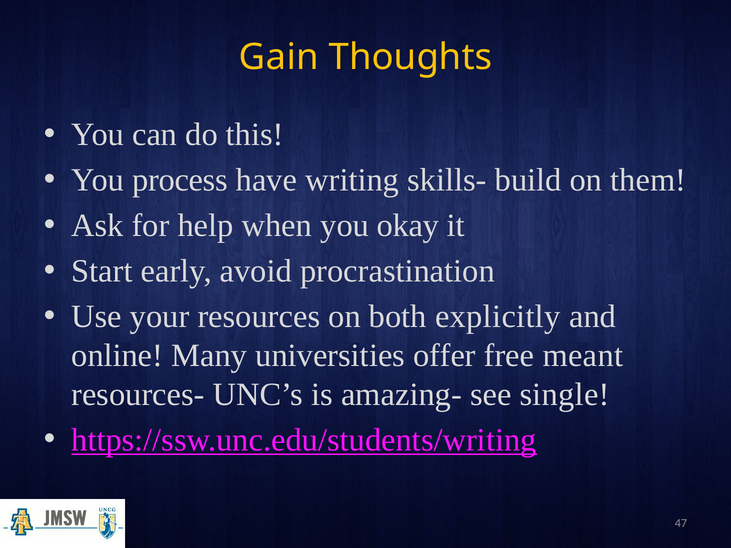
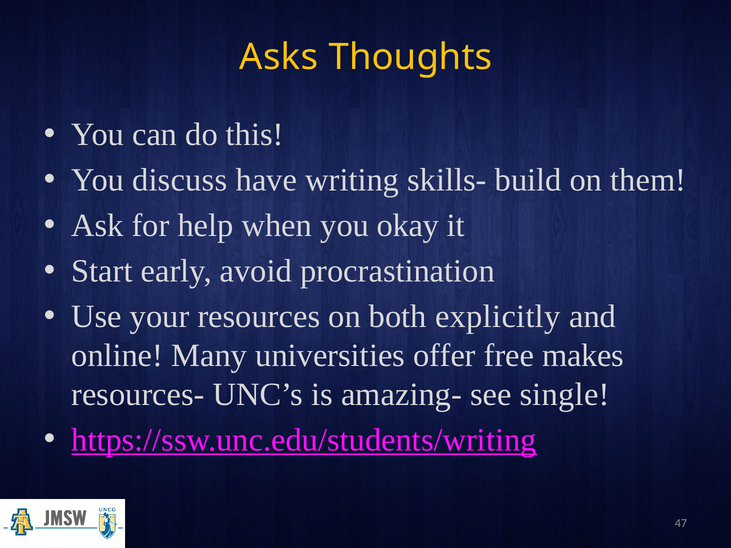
Gain: Gain -> Asks (279, 57)
process: process -> discuss (180, 180)
meant: meant -> makes (583, 356)
